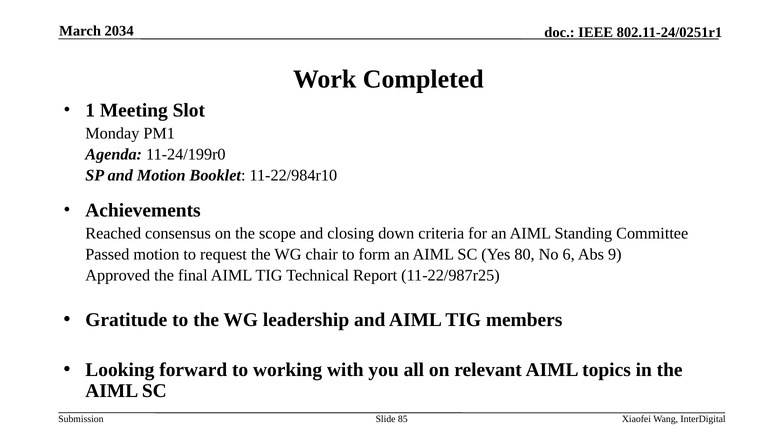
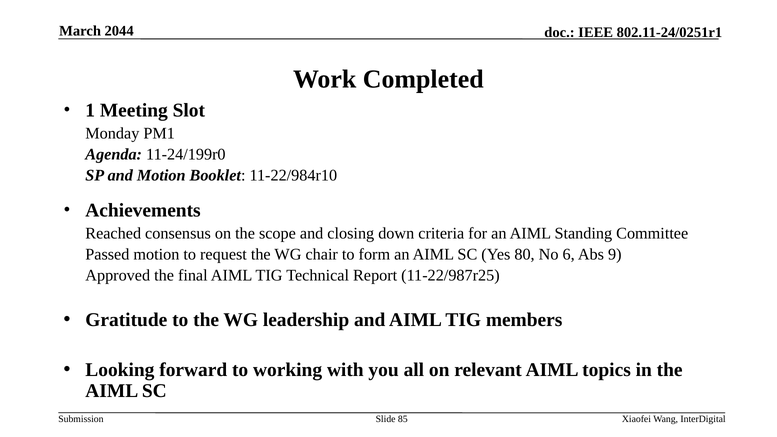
2034: 2034 -> 2044 (119, 31)
